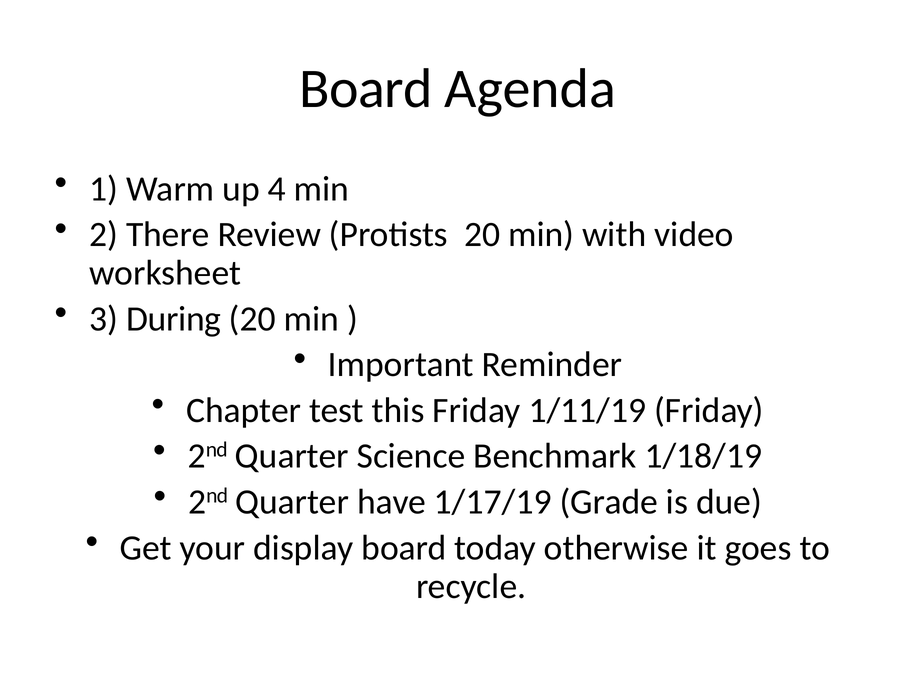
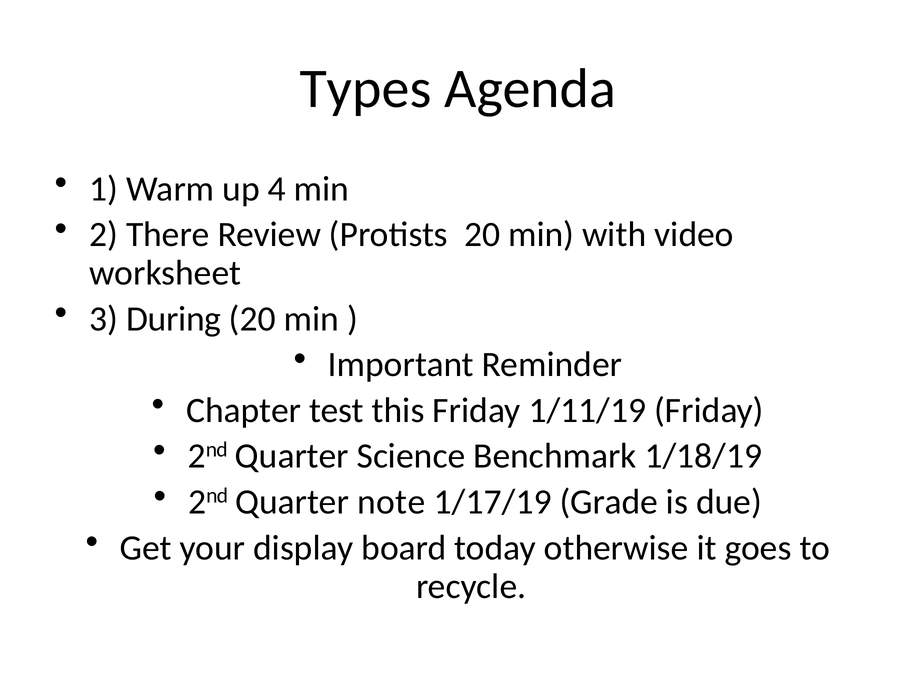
Board: Board -> Types (366, 89)
have: have -> note (391, 502)
